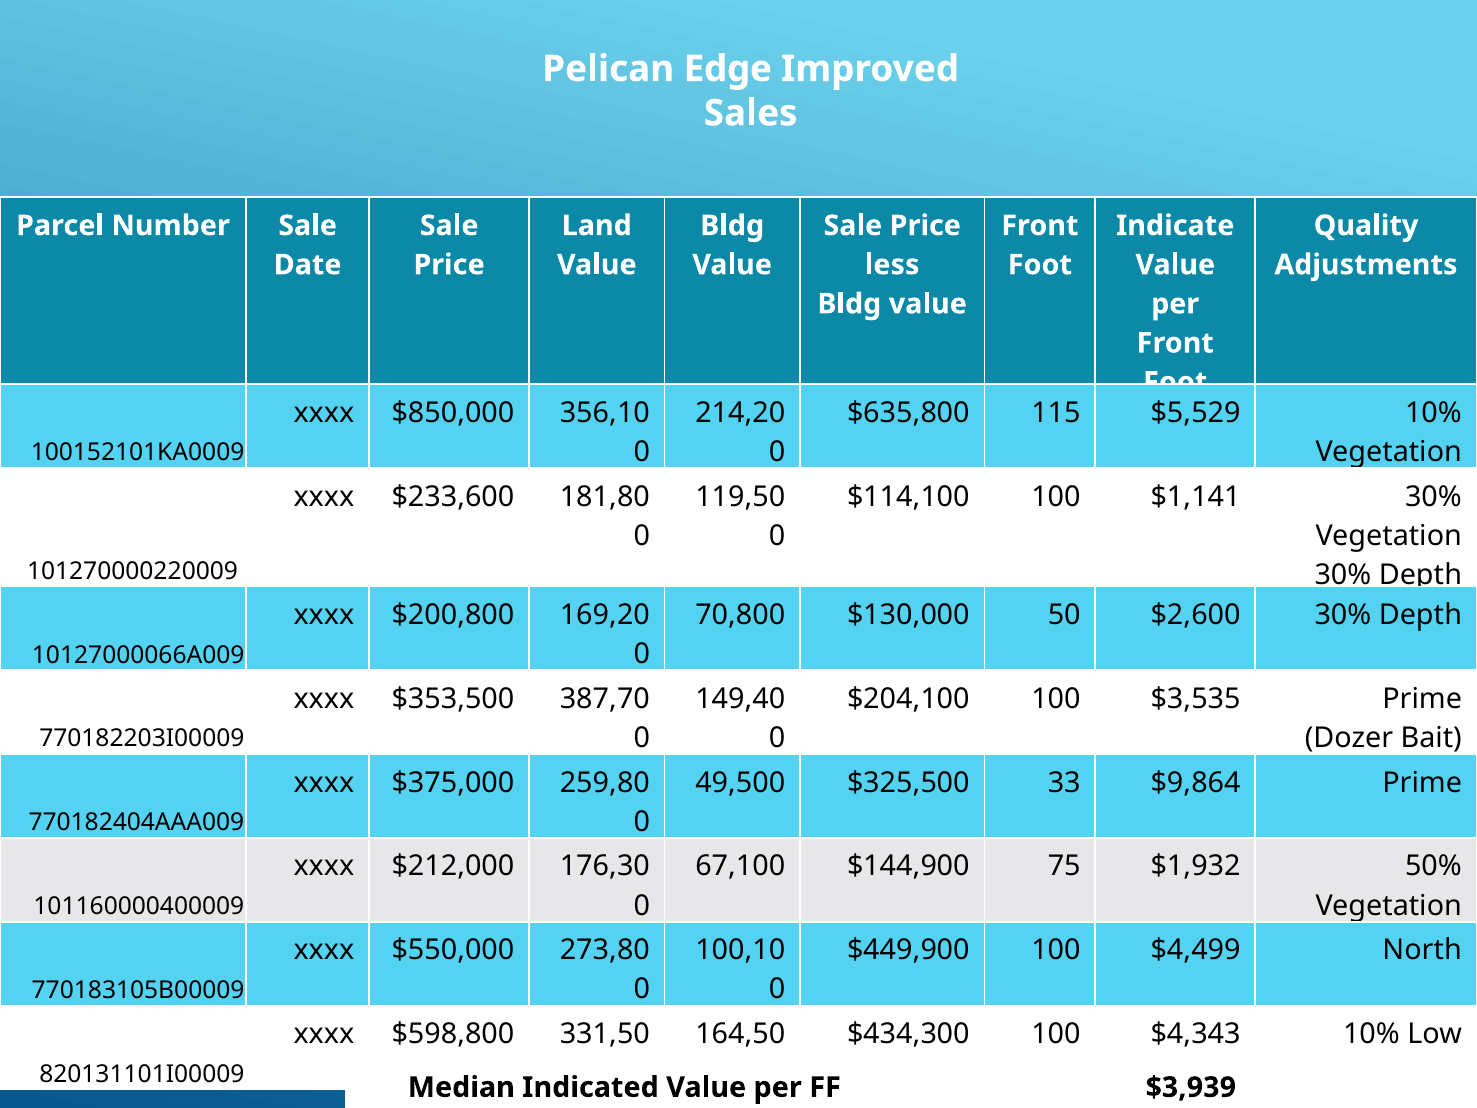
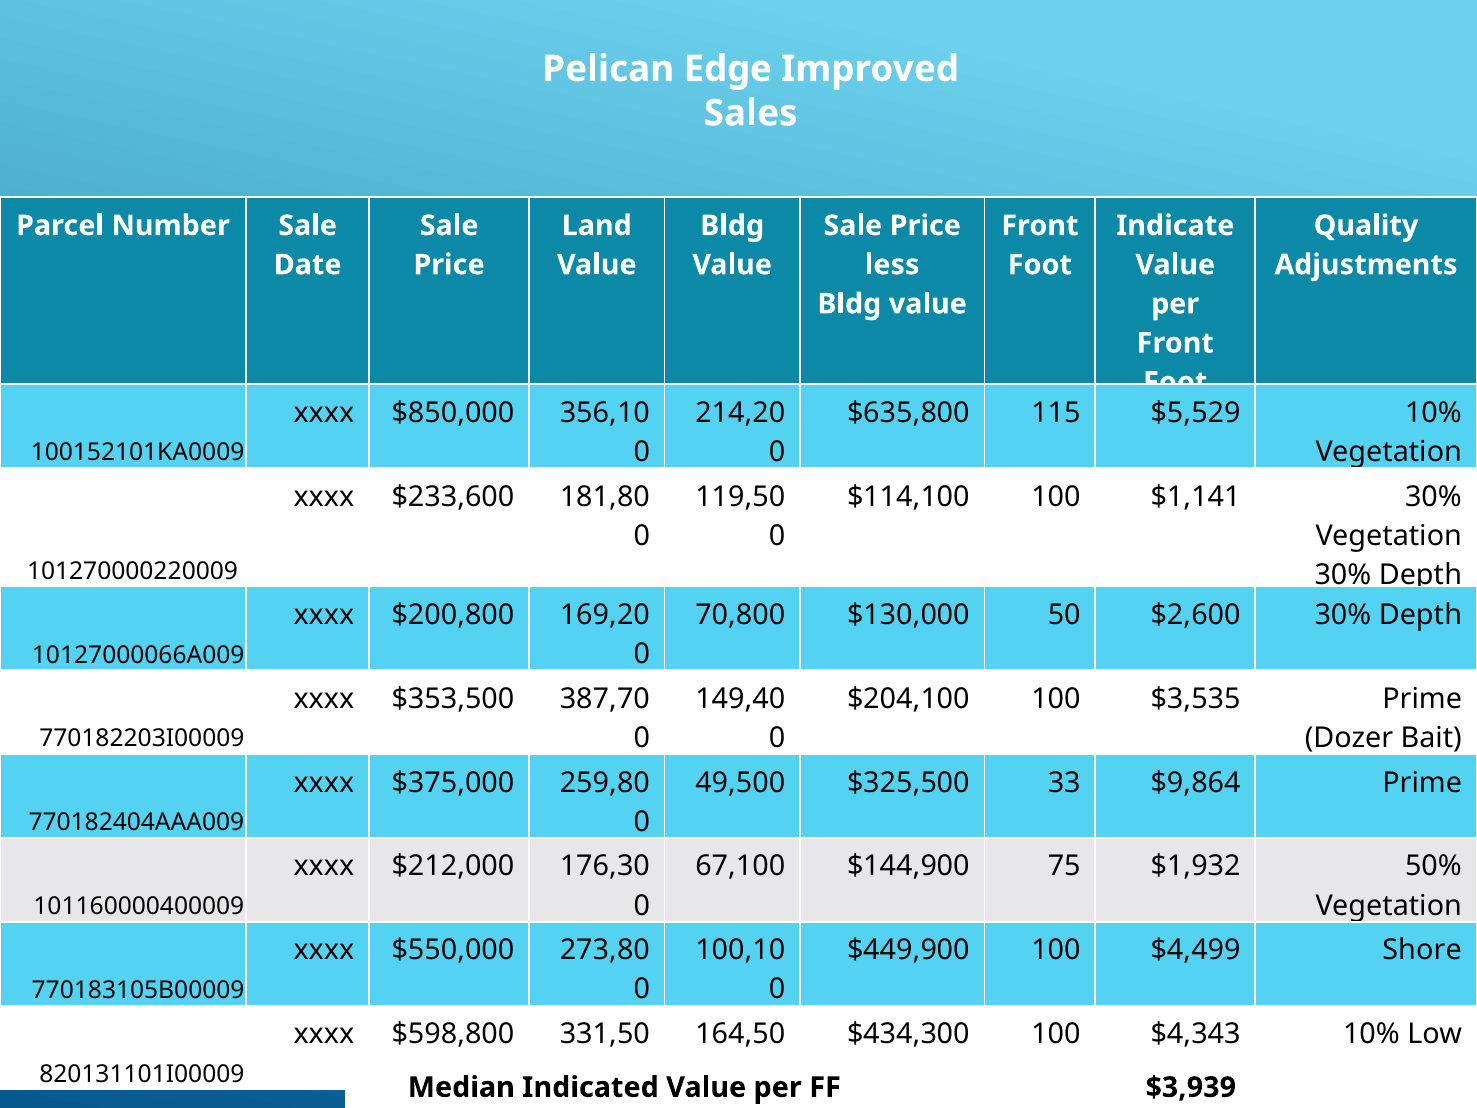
North: North -> Shore (1422, 950)
